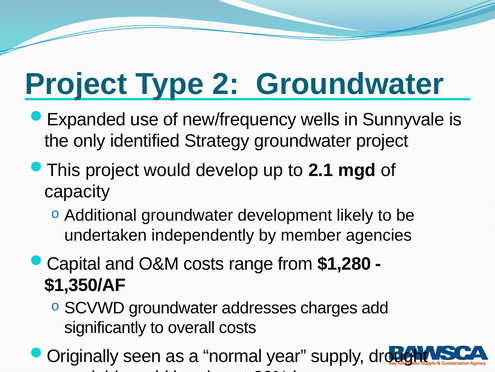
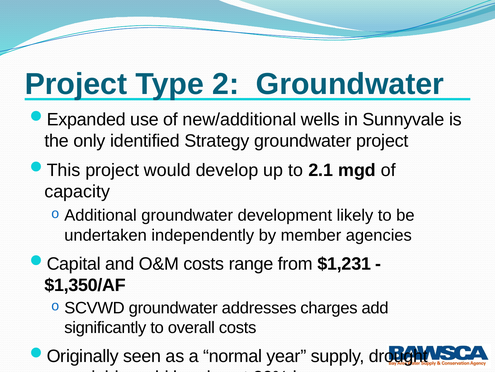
new/frequency: new/frequency -> new/additional (239, 119)
$1,280: $1,280 -> $1,231 (344, 263)
